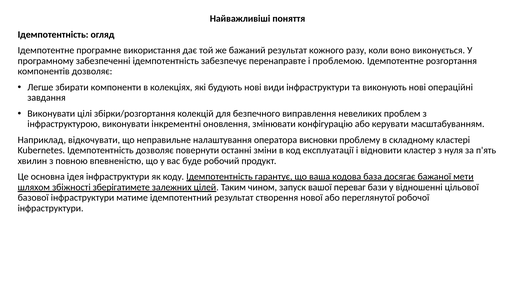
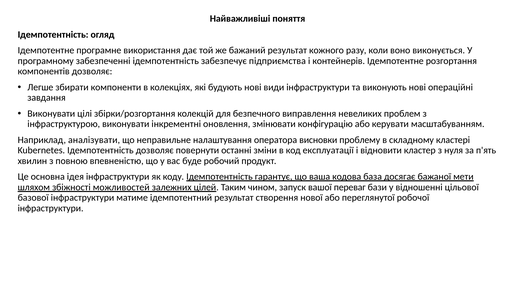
перенаправте: перенаправте -> підприємства (277, 61)
проблемою: проблемою -> контейнерів (339, 61)
відкочувати: відкочувати -> аналізувати (94, 140)
зберігатимете: зберігатимете -> можливостей (121, 187)
